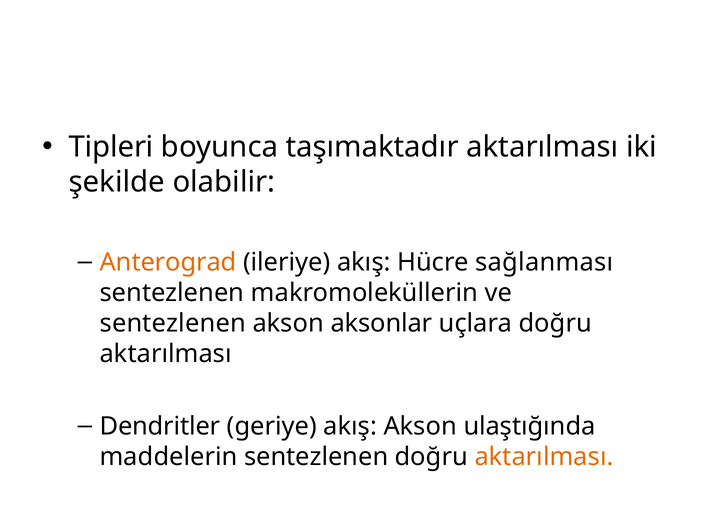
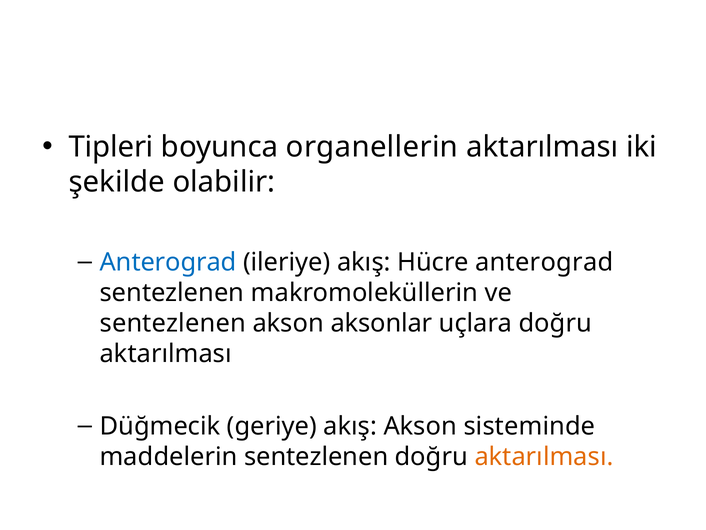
taşımaktadır: taşımaktadır -> organellerin (372, 147)
Anterograd colour: orange -> blue (168, 262)
Hücre sağlanması: sağlanması -> anterograd (544, 262)
Dendritler: Dendritler -> Düğmecik (160, 426)
ulaştığında: ulaştığında -> sisteminde (529, 426)
